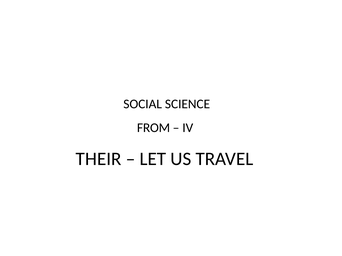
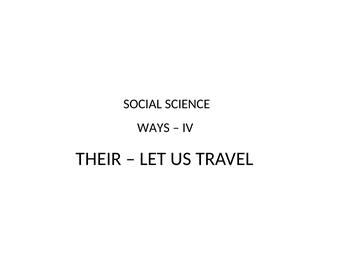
FROM: FROM -> WAYS (153, 128)
